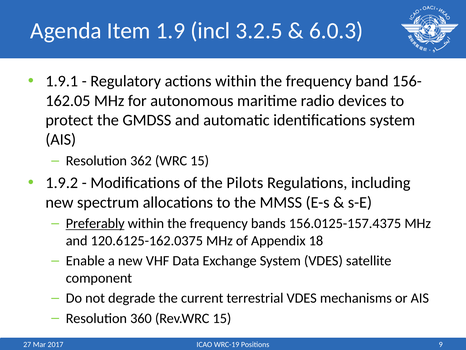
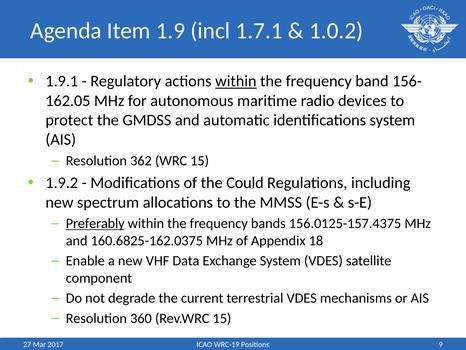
3.2.5: 3.2.5 -> 1.7.1 (259, 31)
6.0.3: 6.0.3 -> 1.0.2 (336, 31)
within underline: none -> present (236, 81)
Pilots: Pilots -> Could (245, 183)
120.6125-162.0375: 120.6125-162.0375 -> 160.6825-162.0375 (147, 240)
